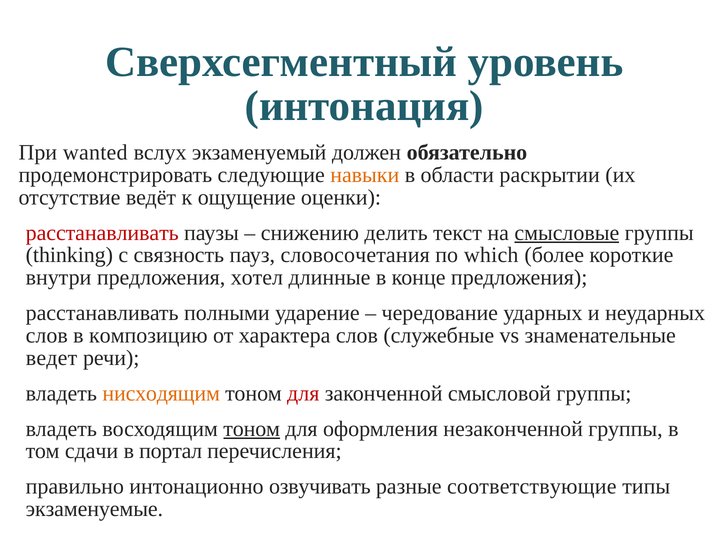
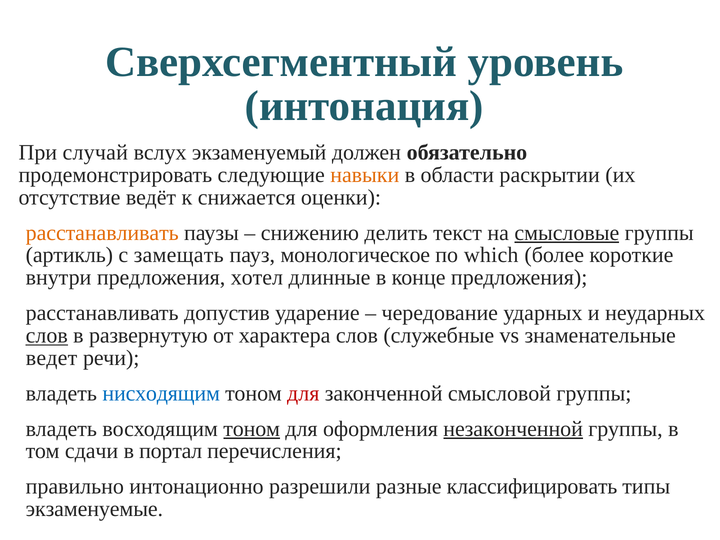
wanted: wanted -> случай (95, 153)
ощущение: ощущение -> снижается (247, 197)
расстанавливать colour: red -> orange (102, 233)
thinking: thinking -> артикль (69, 255)
связность: связность -> замещать (179, 255)
словосочетания: словосочетания -> монологическое (355, 255)
полными: полными -> допустив (227, 313)
слов underline: none -> present (47, 336)
композицию: композицию -> развернутую (148, 336)
нисходящим colour: orange -> blue (161, 393)
незаконченной underline: none -> present (513, 429)
озвучивать: озвучивать -> разрешили (320, 487)
соответствующие: соответствующие -> классифицировать (532, 487)
